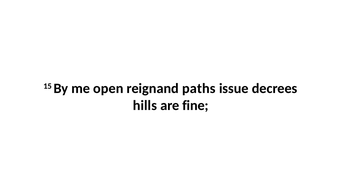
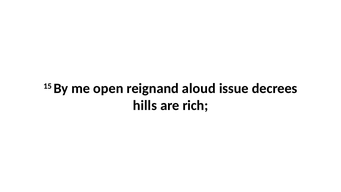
paths: paths -> aloud (199, 88)
fine: fine -> rich (195, 105)
